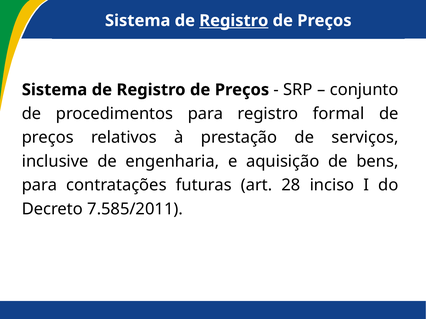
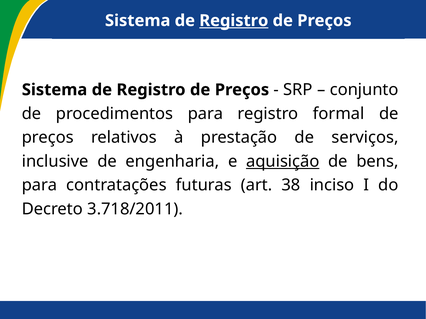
aquisição underline: none -> present (283, 162)
28: 28 -> 38 (291, 185)
7.585/2011: 7.585/2011 -> 3.718/2011 (135, 209)
